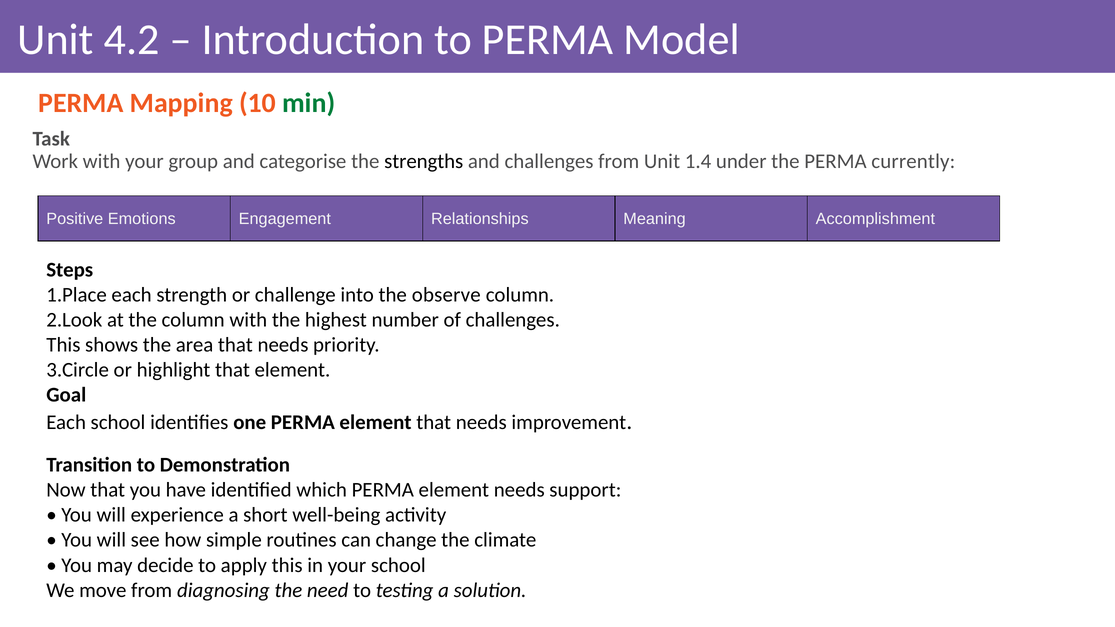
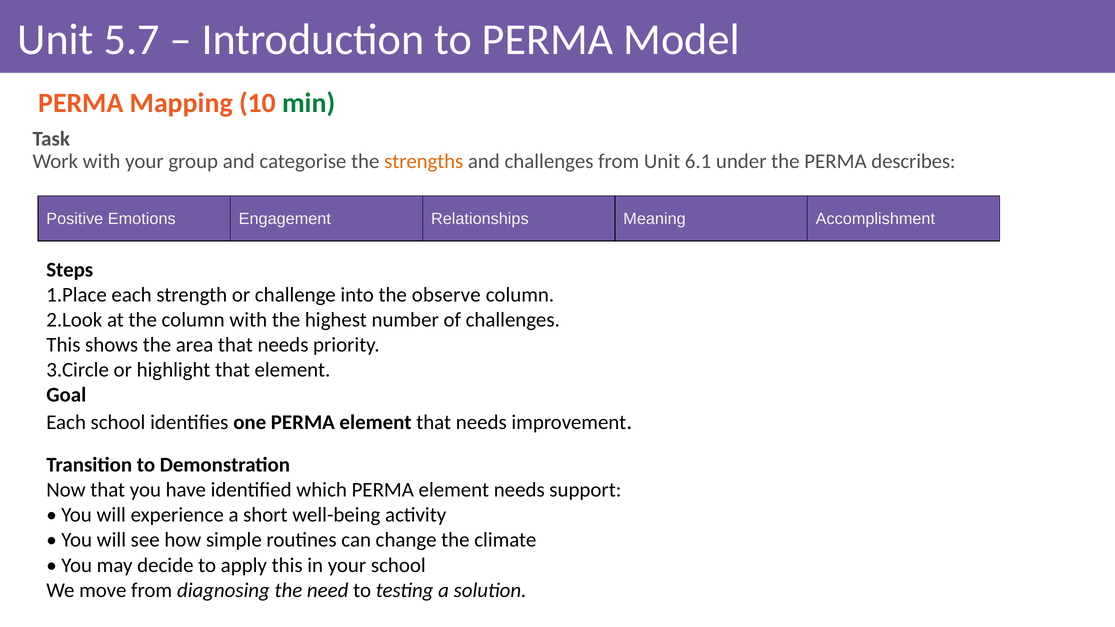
4.2: 4.2 -> 5.7 (132, 40)
strengths colour: black -> orange (424, 161)
1.4: 1.4 -> 6.1 (698, 161)
currently: currently -> describes (913, 161)
